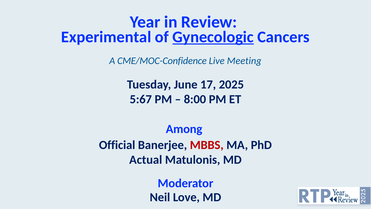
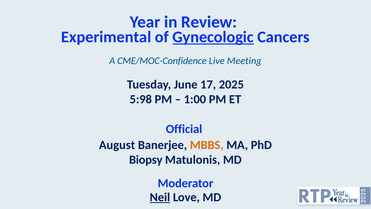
5:67: 5:67 -> 5:98 (141, 99)
8:00: 8:00 -> 1:00 (195, 99)
Among: Among -> Official (184, 129)
Official: Official -> August (117, 145)
MBBS colour: red -> orange (207, 145)
Actual: Actual -> Biopsy (146, 160)
Neil underline: none -> present (160, 197)
